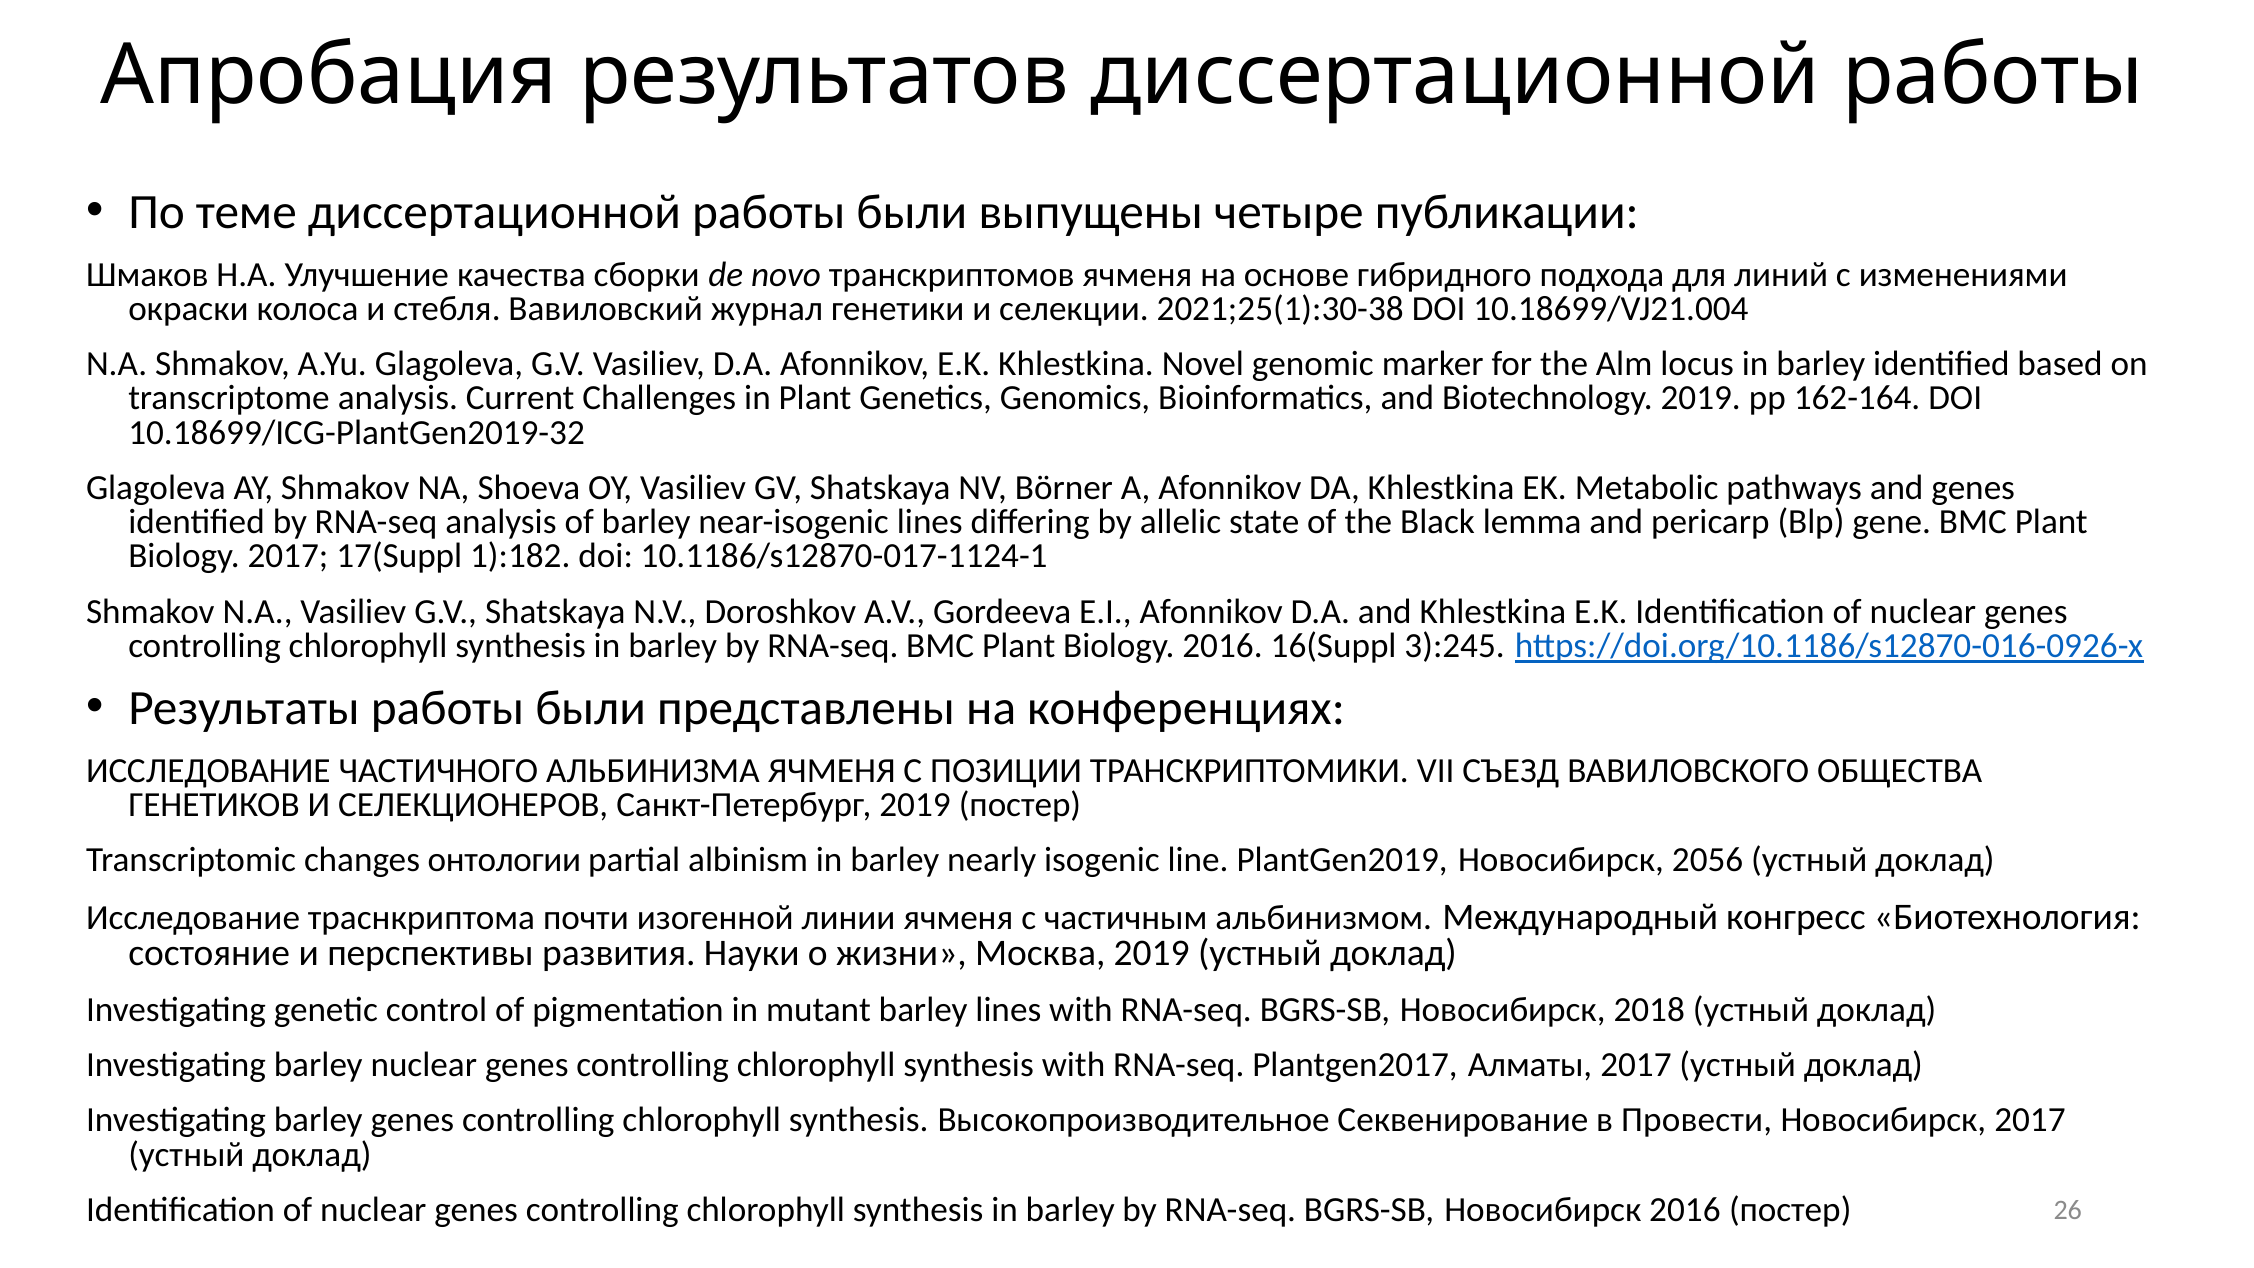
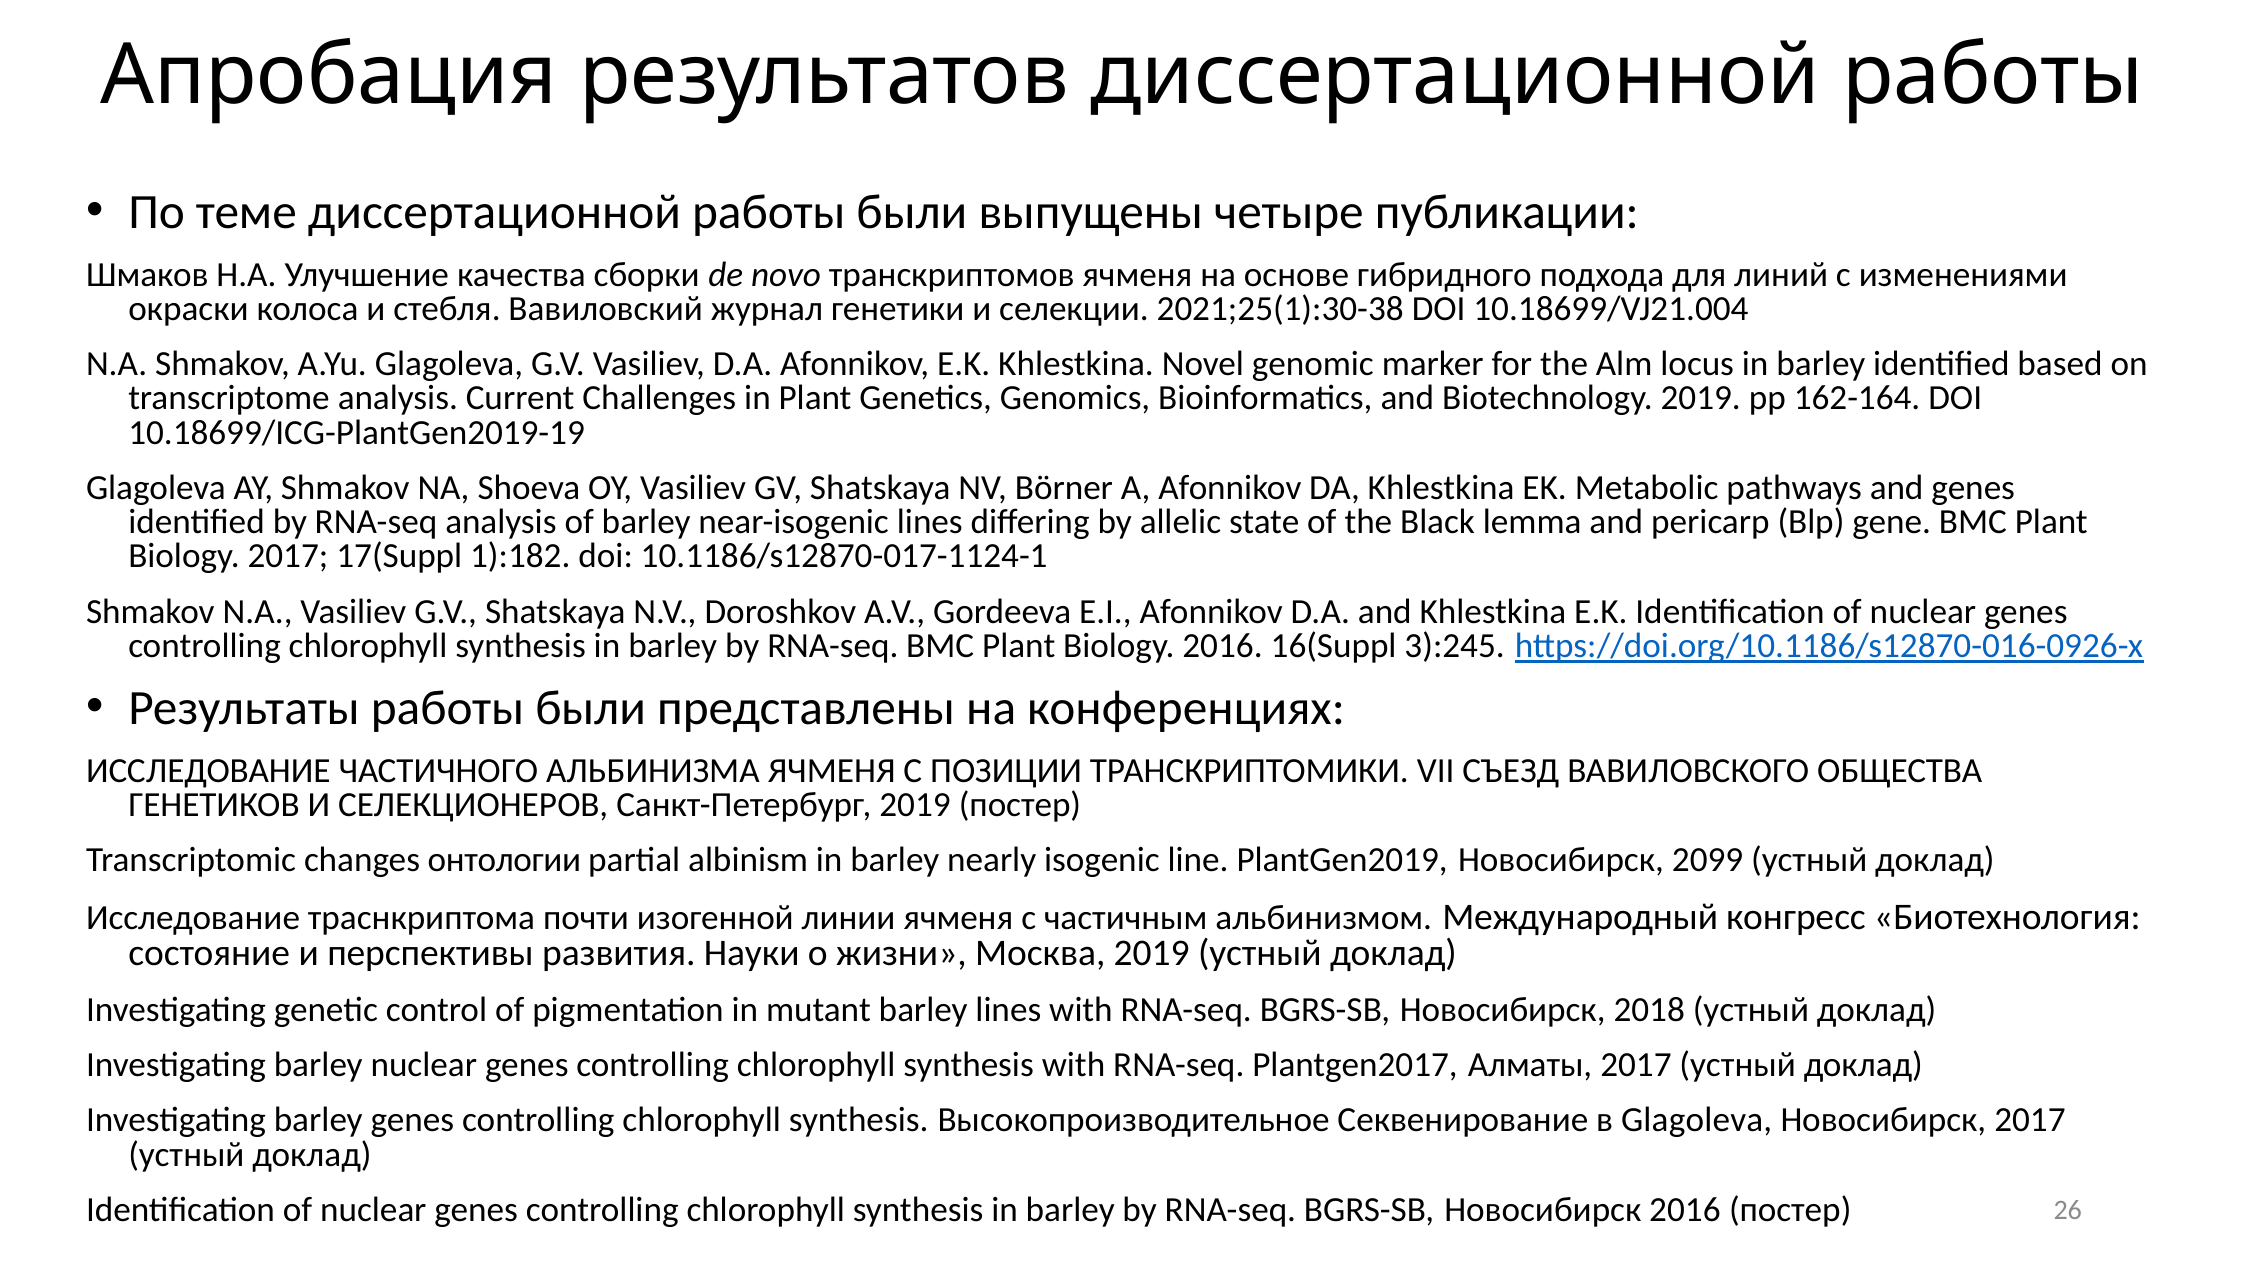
10.18699/ICG-PlantGen2019-32: 10.18699/ICG-PlantGen2019-32 -> 10.18699/ICG-PlantGen2019-19 (357, 432)
2056: 2056 -> 2099 (1708, 860)
в Провести: Провести -> Glagoleva (1697, 1120)
